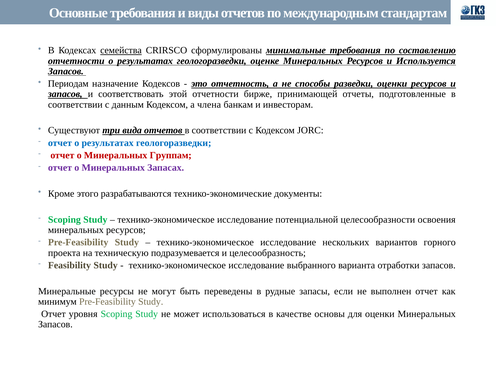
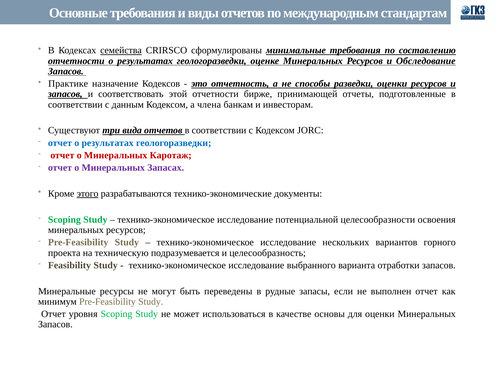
Используется: Используется -> Обследование (426, 61)
Периодам: Периодам -> Практике (68, 84)
Группам: Группам -> Каротаж (171, 155)
этого underline: none -> present (88, 194)
